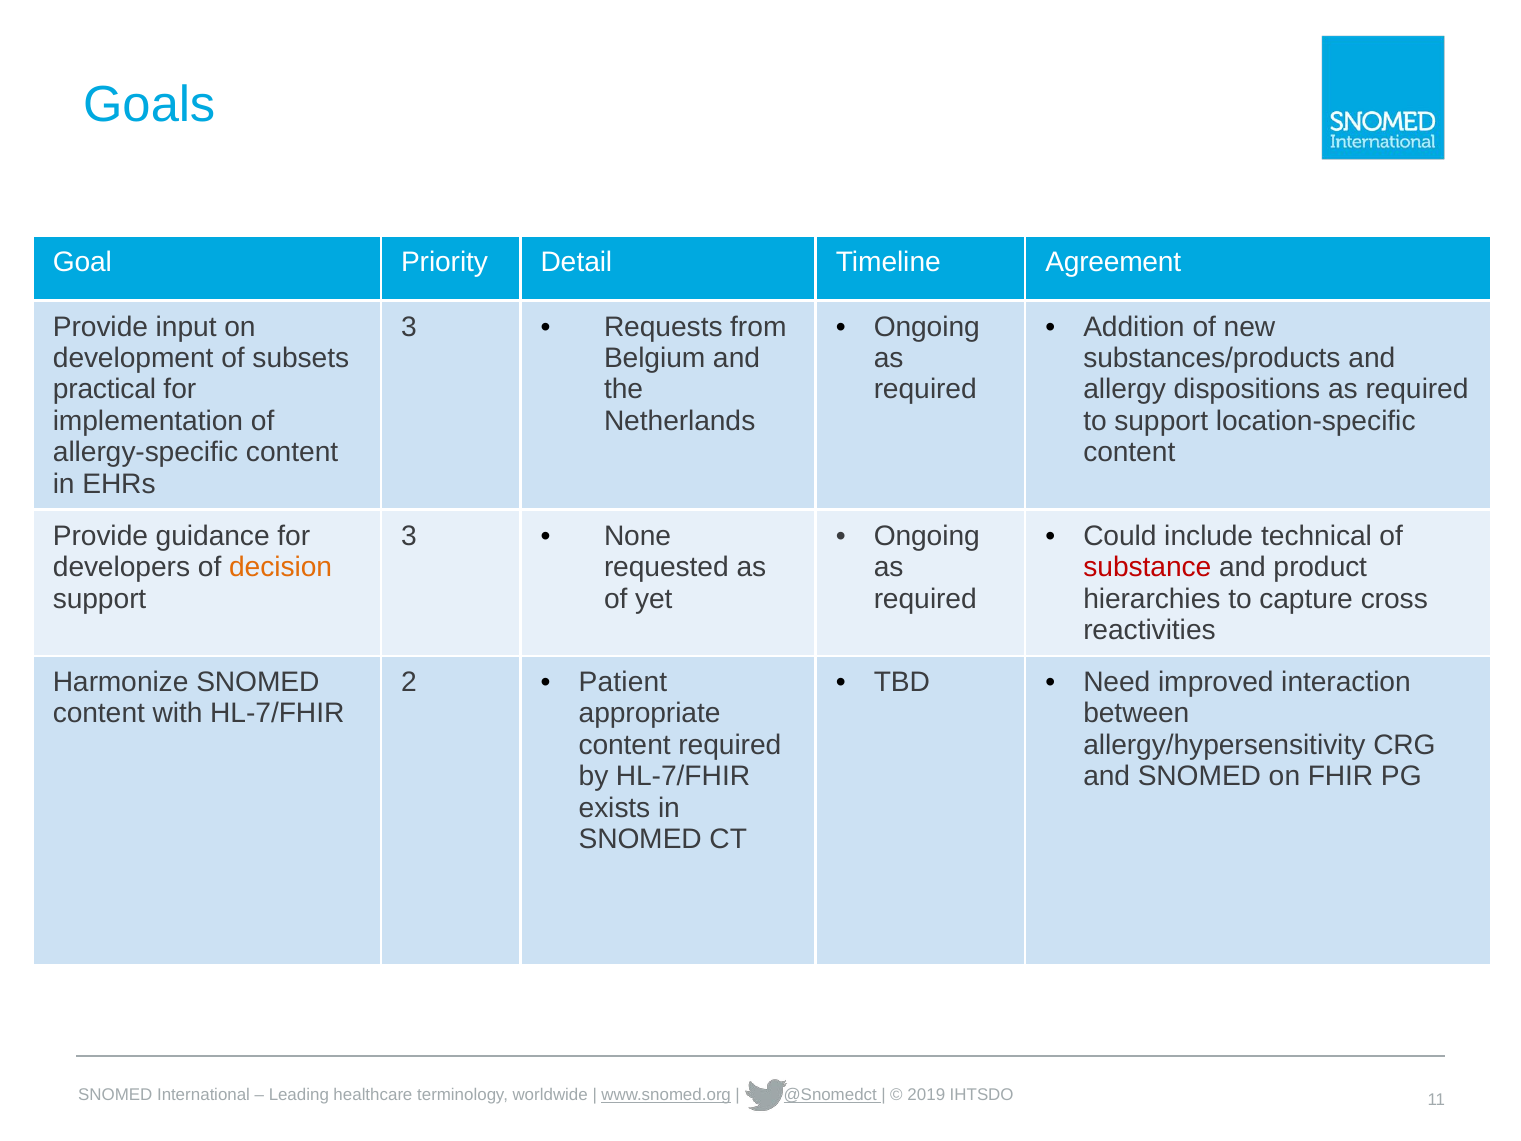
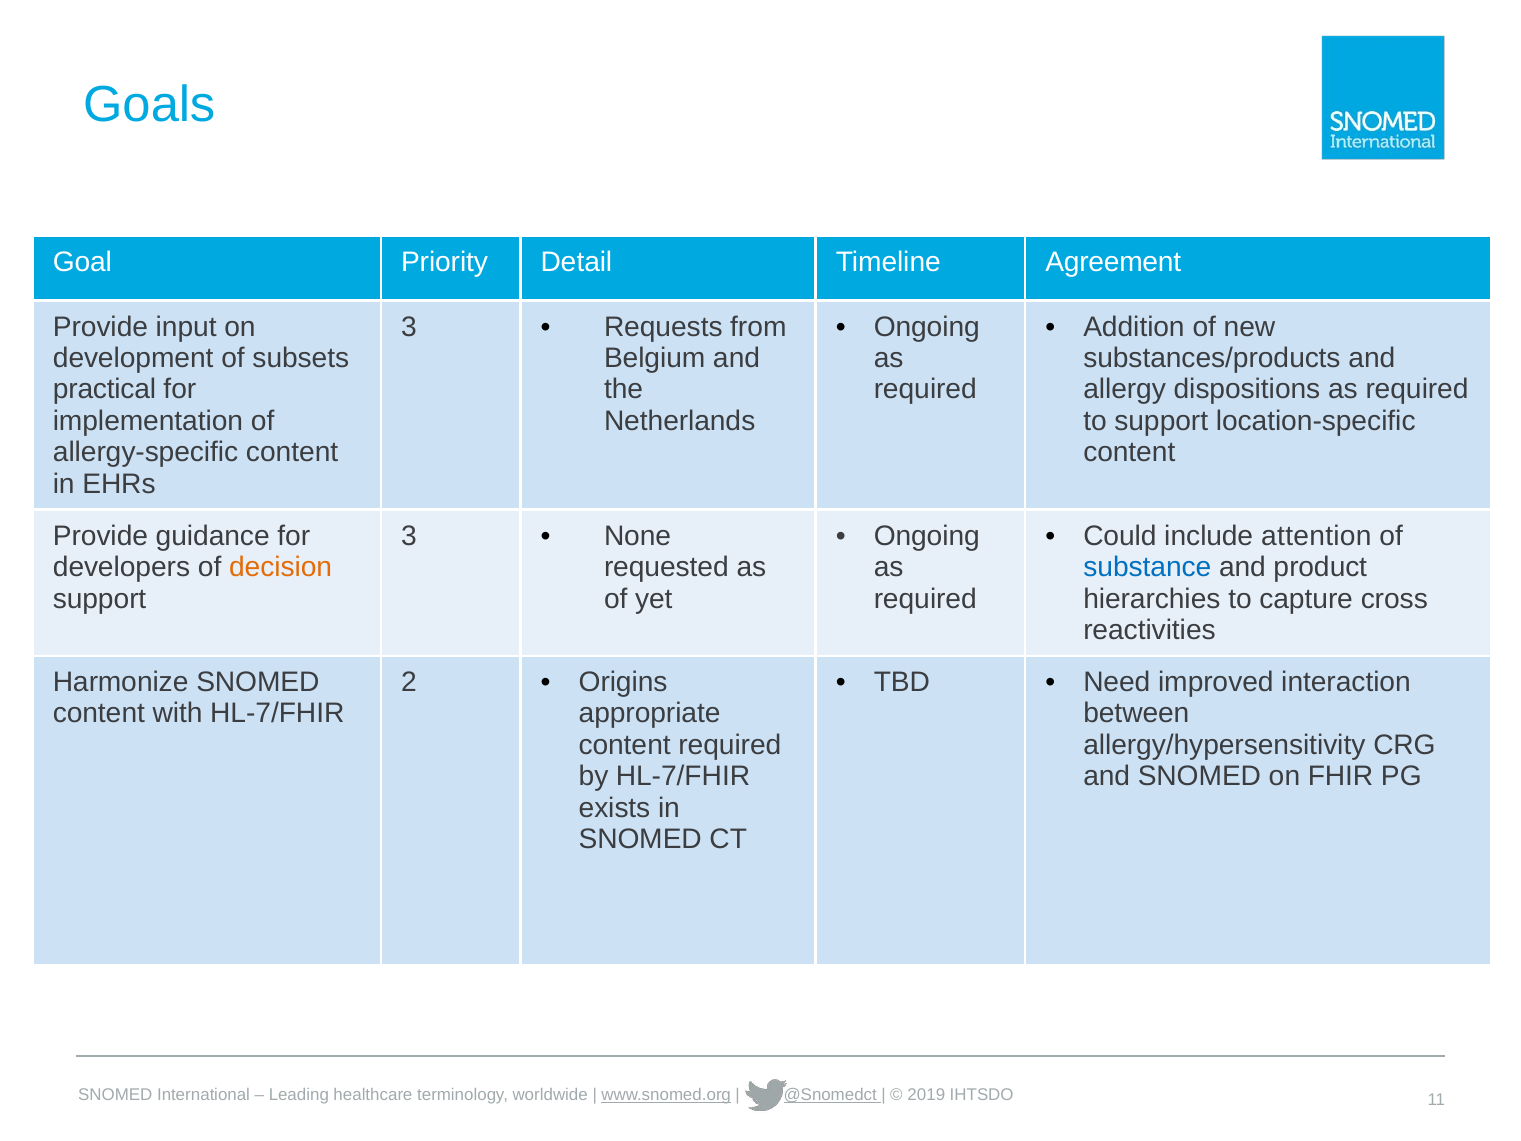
technical: technical -> attention (1316, 536)
substance colour: red -> blue (1147, 567)
Patient: Patient -> Origins (623, 682)
